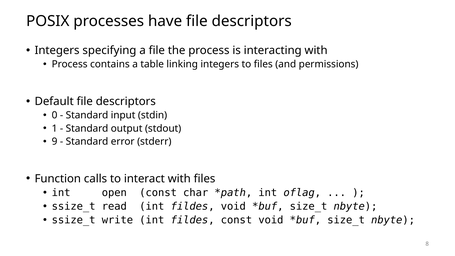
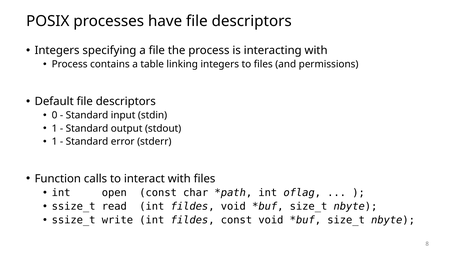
9: 9 -> 1 (55, 141)
